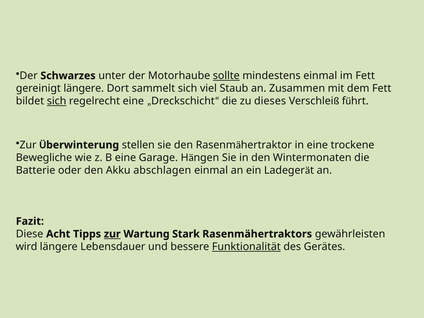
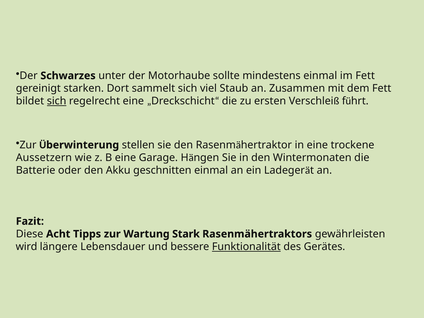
sollte underline: present -> none (226, 76)
gereinigt längere: längere -> starken (84, 88)
dieses: dieses -> ersten (270, 101)
Bewegliche: Bewegliche -> Aussetzern (44, 158)
abschlagen: abschlagen -> geschnitten (162, 170)
zur underline: present -> none (112, 234)
